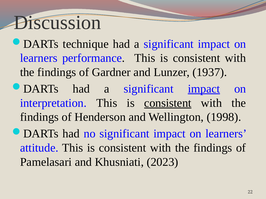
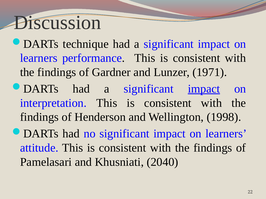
1937: 1937 -> 1971 (210, 72)
consistent underline: present -> none (168, 103)
2023: 2023 -> 2040 (162, 162)
